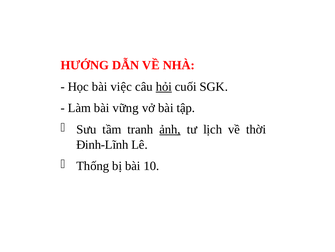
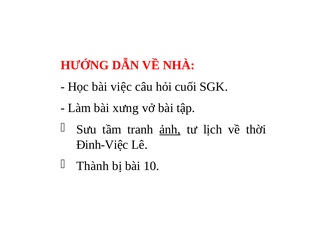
hỏi underline: present -> none (164, 86)
vững: vững -> xưng (126, 108)
Đinh-Lĩnh: Đinh-Lĩnh -> Đinh-Việc (102, 144)
Thống: Thống -> Thành (93, 166)
